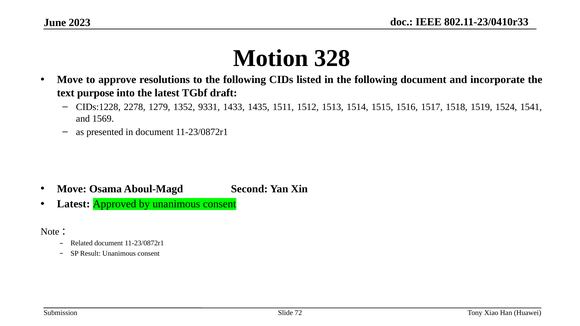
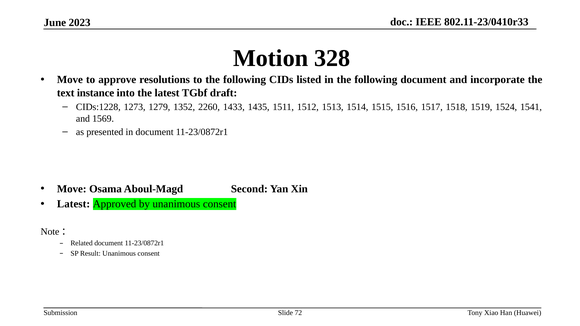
purpose: purpose -> instance (96, 93)
2278: 2278 -> 1273 (135, 107)
9331: 9331 -> 2260 (209, 107)
